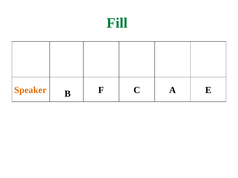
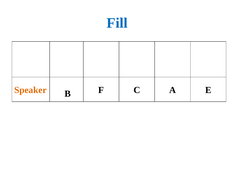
Fill colour: green -> blue (117, 23)
